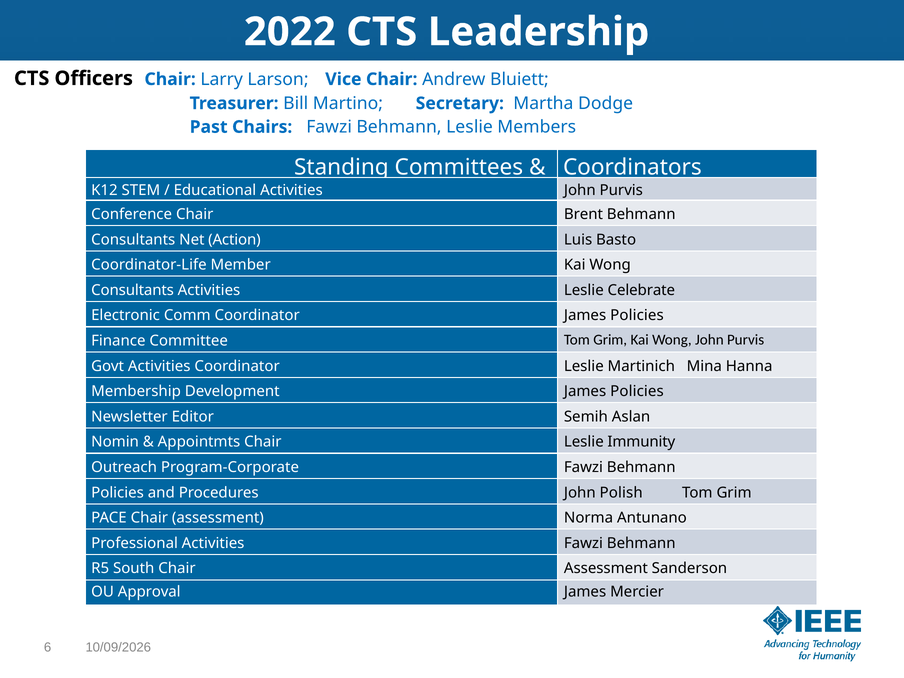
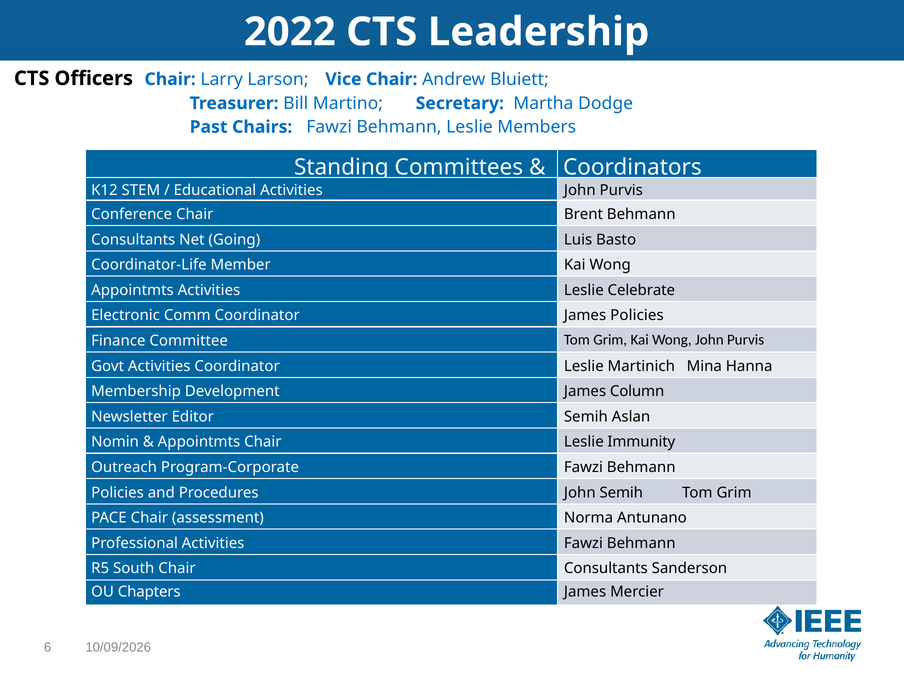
Action: Action -> Going (234, 240)
Consultants: Consultants -> Appointmts (133, 290)
Development James Policies: Policies -> Column (637, 391)
John Polish: Polish -> Semih (621, 493)
South Chair Assessment: Assessment -> Consultants (606, 569)
Approval: Approval -> Chapters (149, 592)
